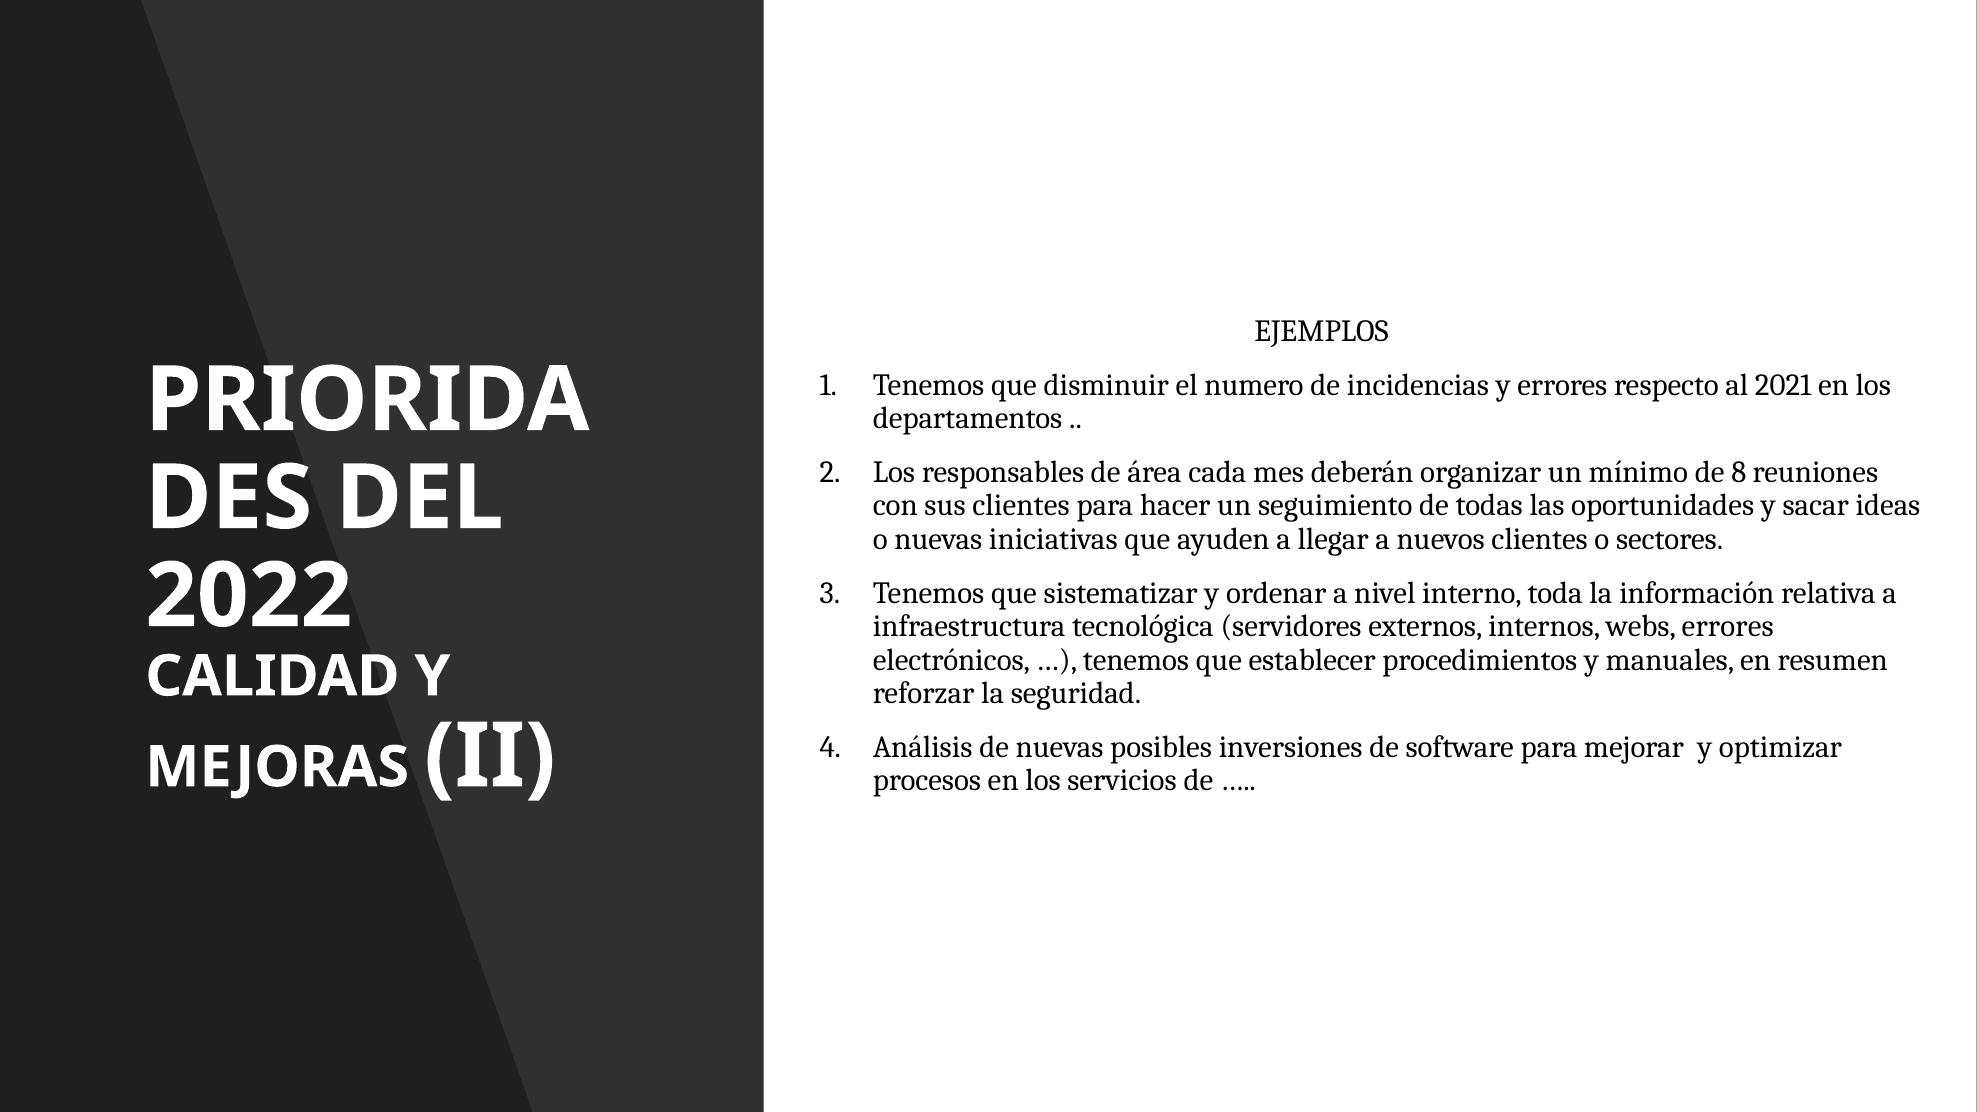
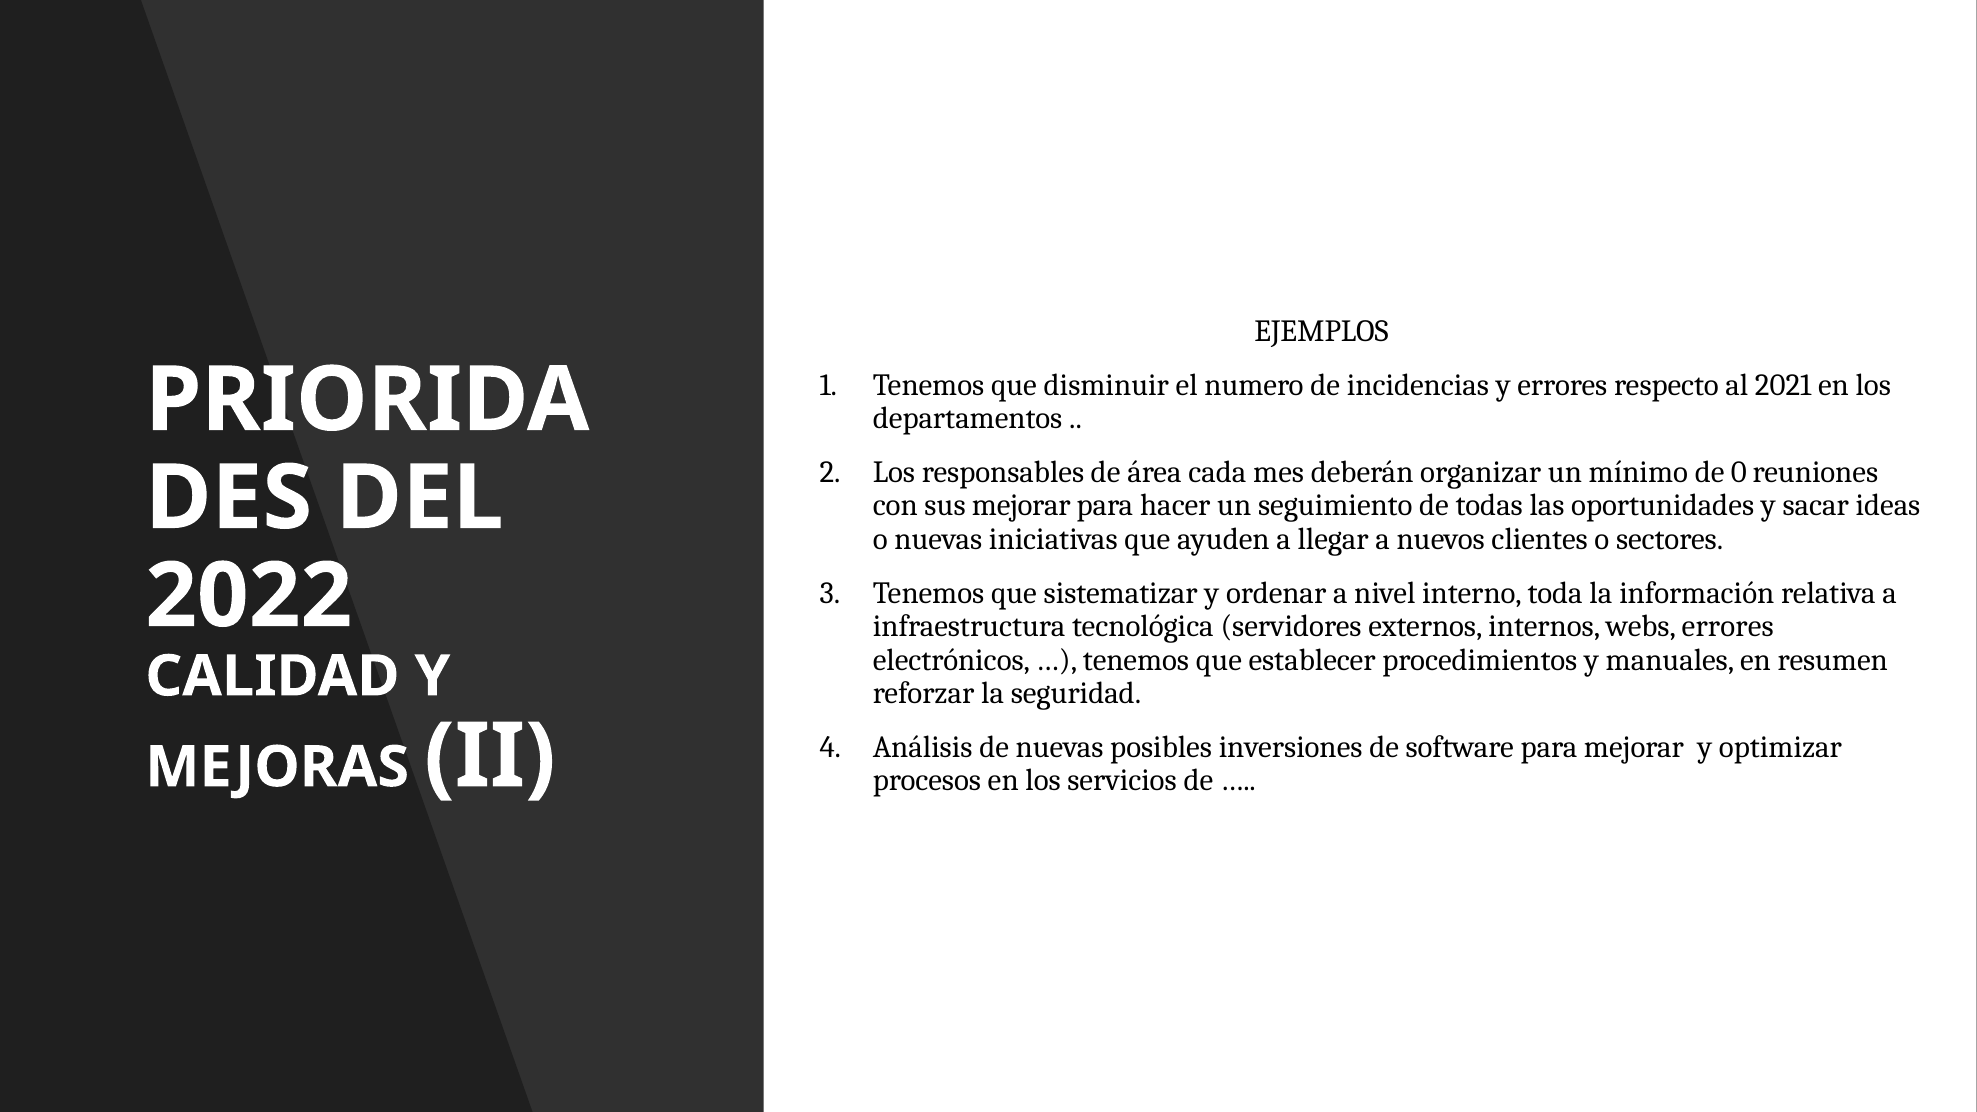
8: 8 -> 0 (1739, 472)
sus clientes: clientes -> mejorar (1021, 506)
